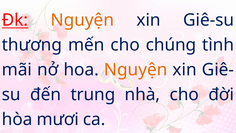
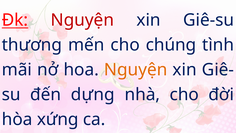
Nguyện colour: orange -> red (82, 20)
trung: trung -> dựng (93, 94)
mươi: mươi -> xứng (58, 119)
